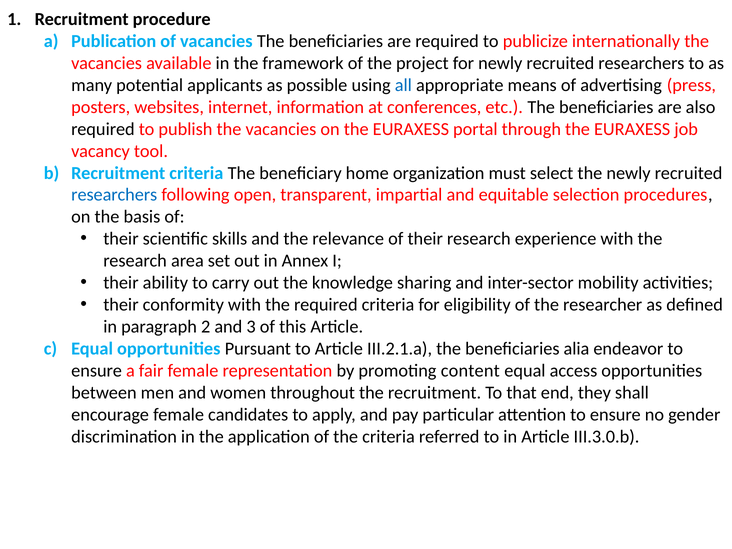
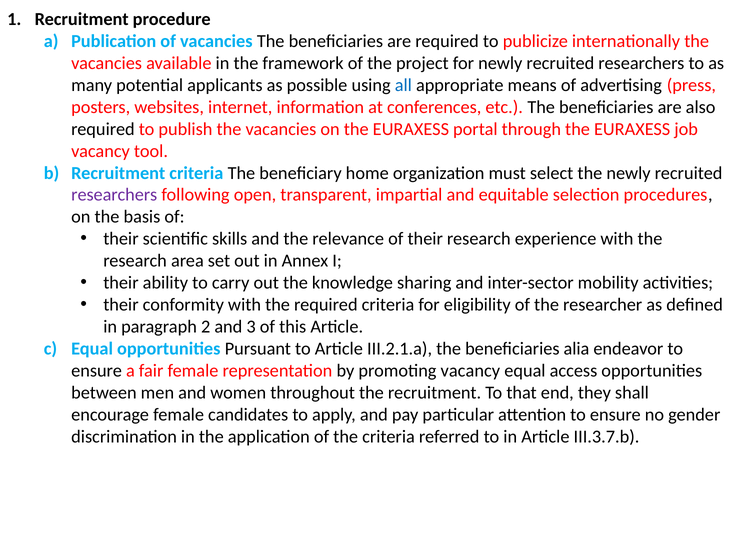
researchers colour: blue -> purple (114, 195)
promoting content: content -> vacancy (470, 371)
III.3.0.b: III.3.0.b -> III.3.7.b (607, 437)
